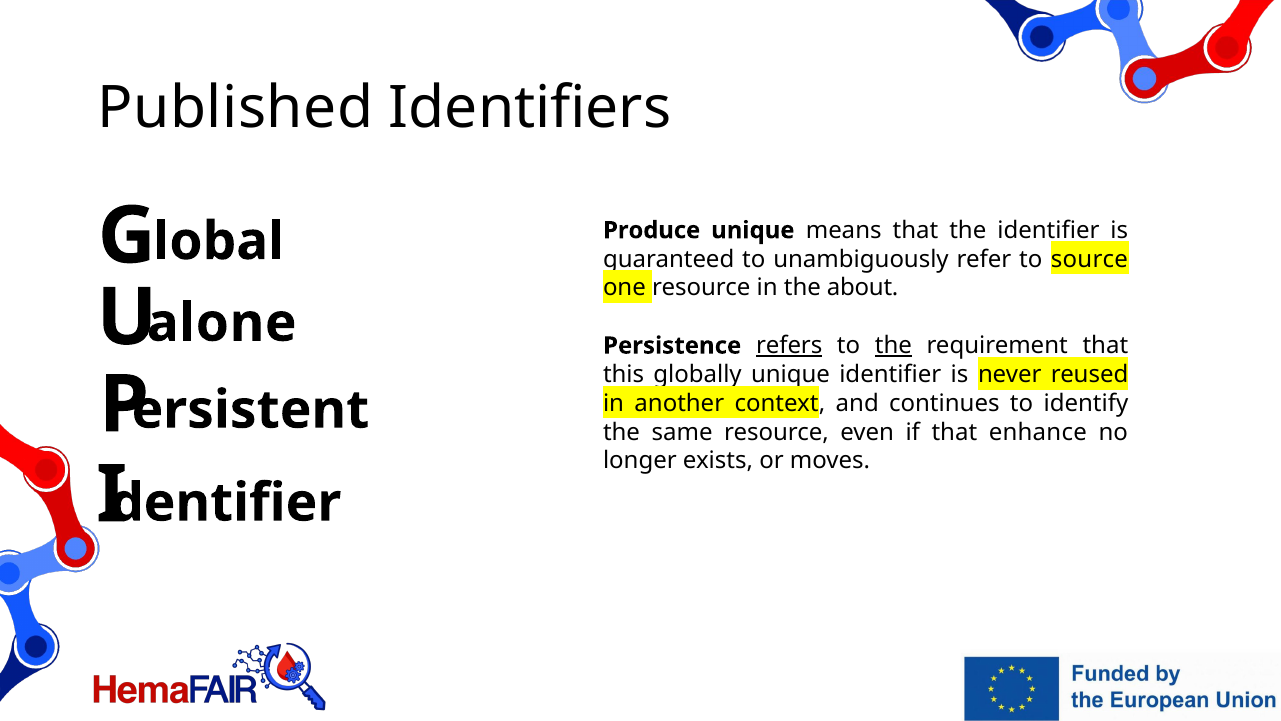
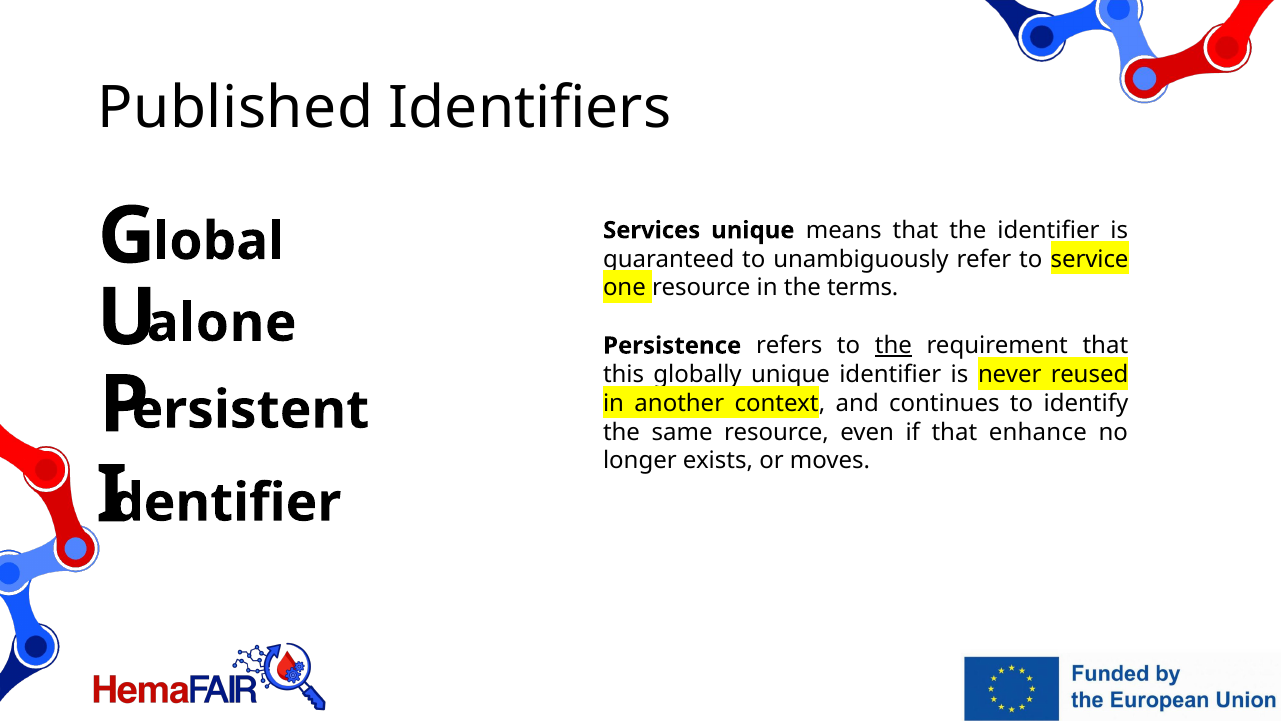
Produce: Produce -> Services (652, 230)
source: source -> service (1090, 259)
about: about -> terms (863, 288)
refers underline: present -> none (789, 345)
